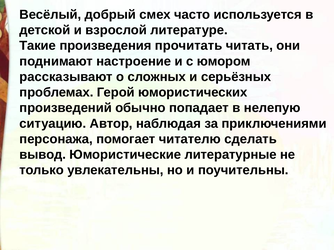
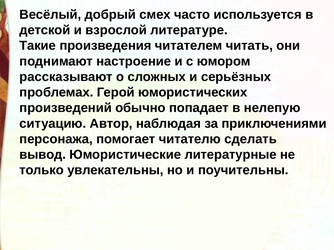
прочитать: прочитать -> читателем (189, 46)
